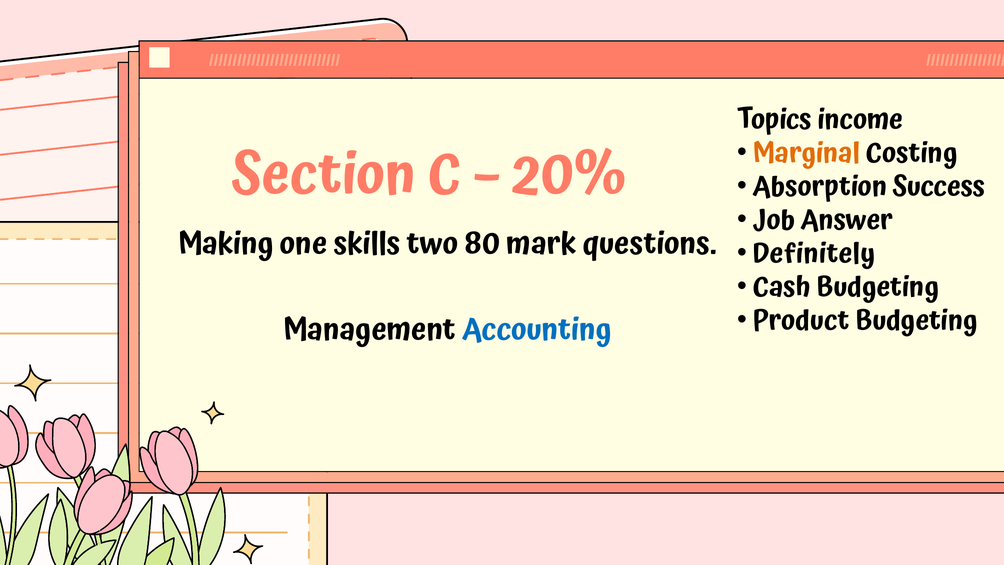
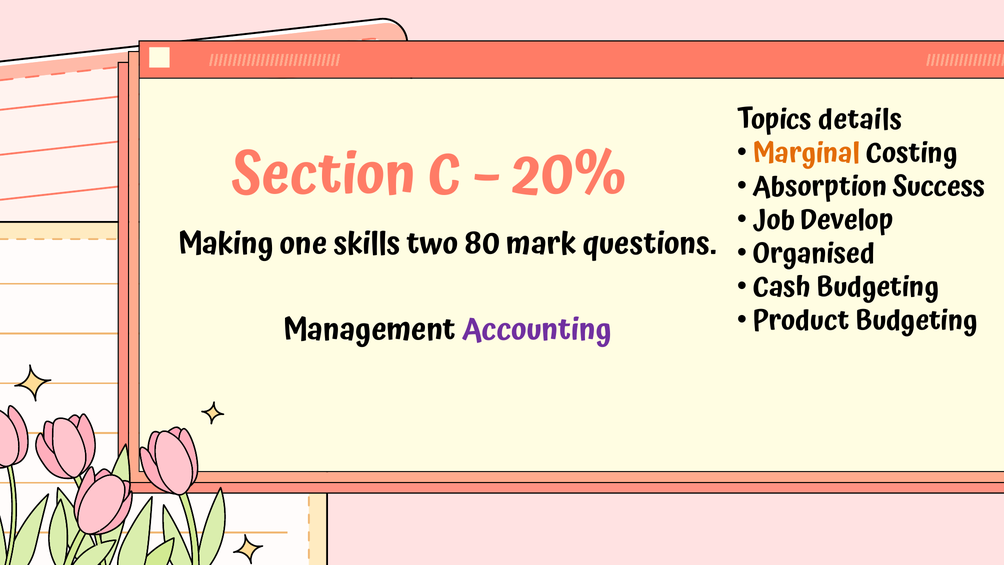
income: income -> details (860, 119)
Answer: Answer -> Develop (847, 220)
Definitely: Definitely -> Organised (814, 253)
Accounting colour: blue -> purple (537, 329)
